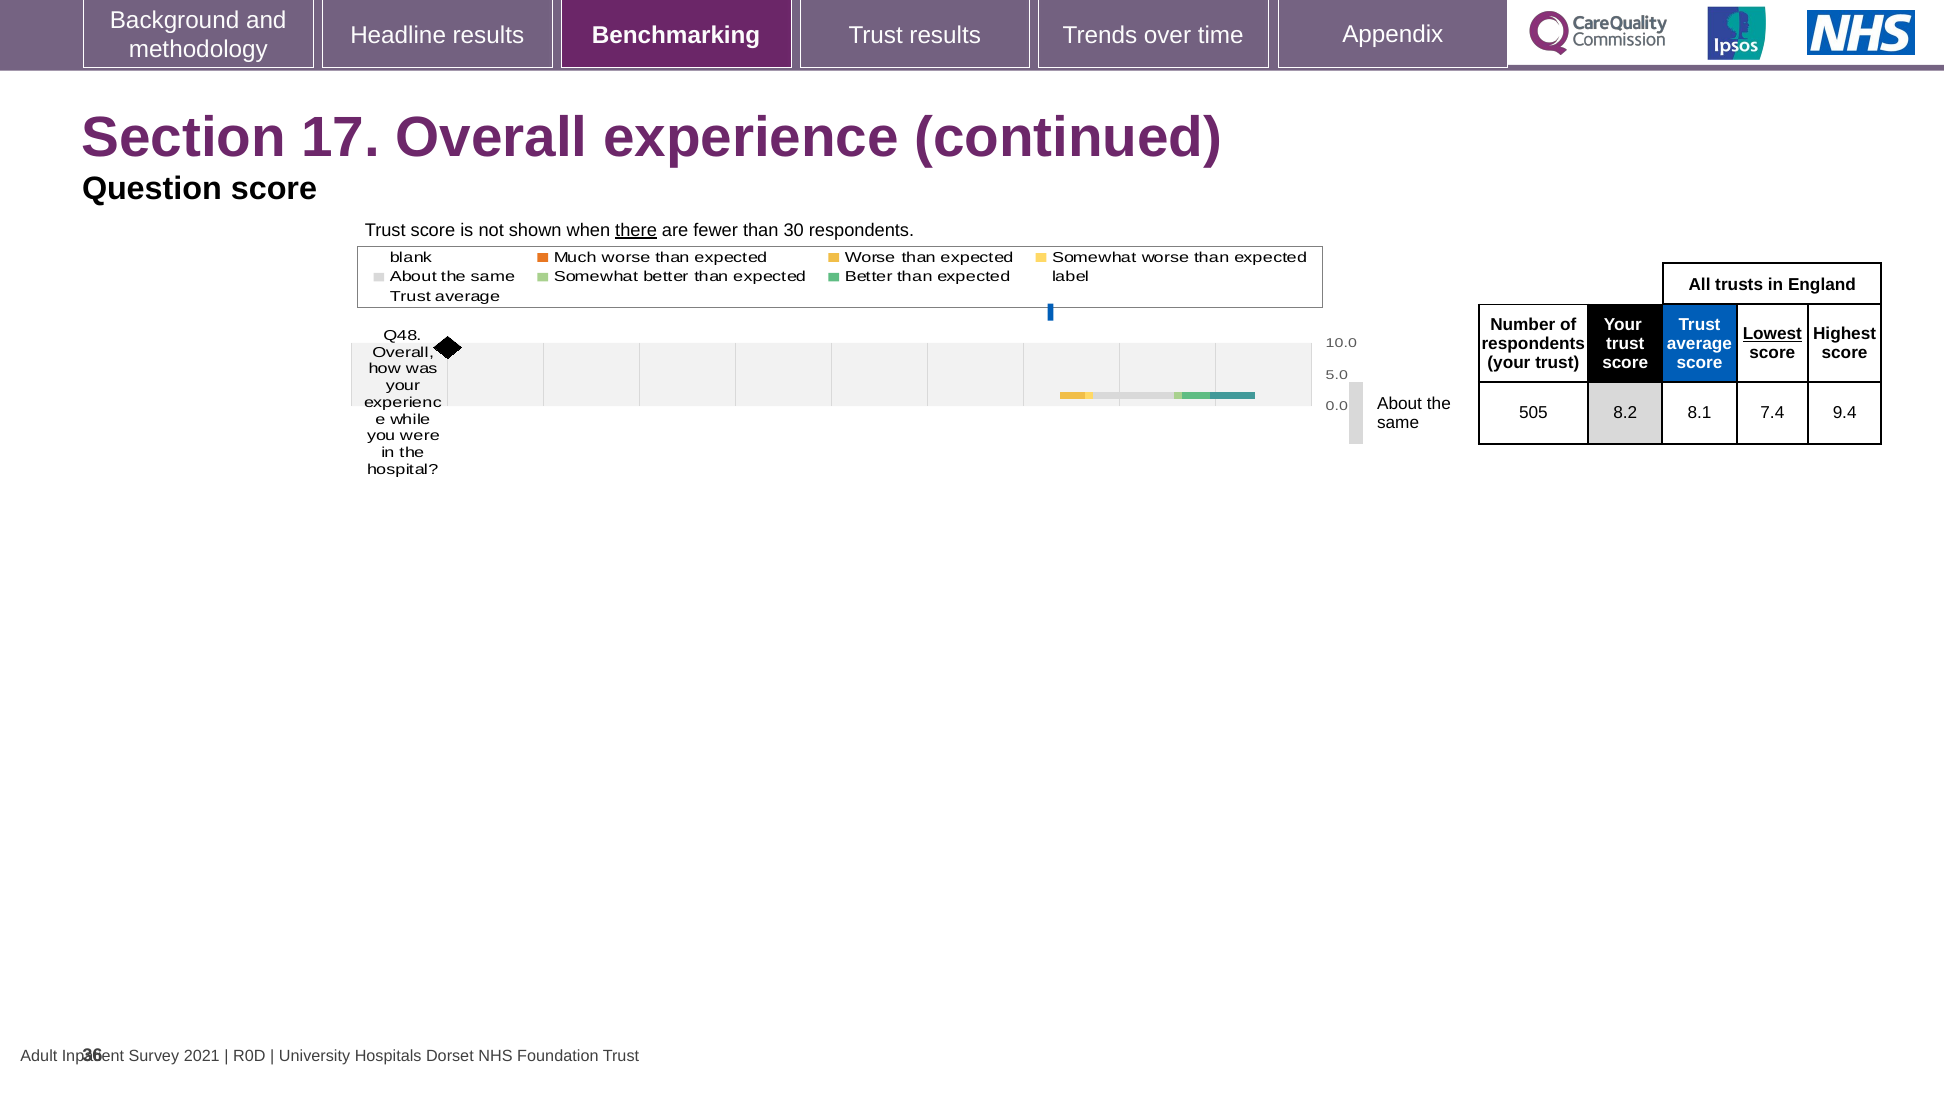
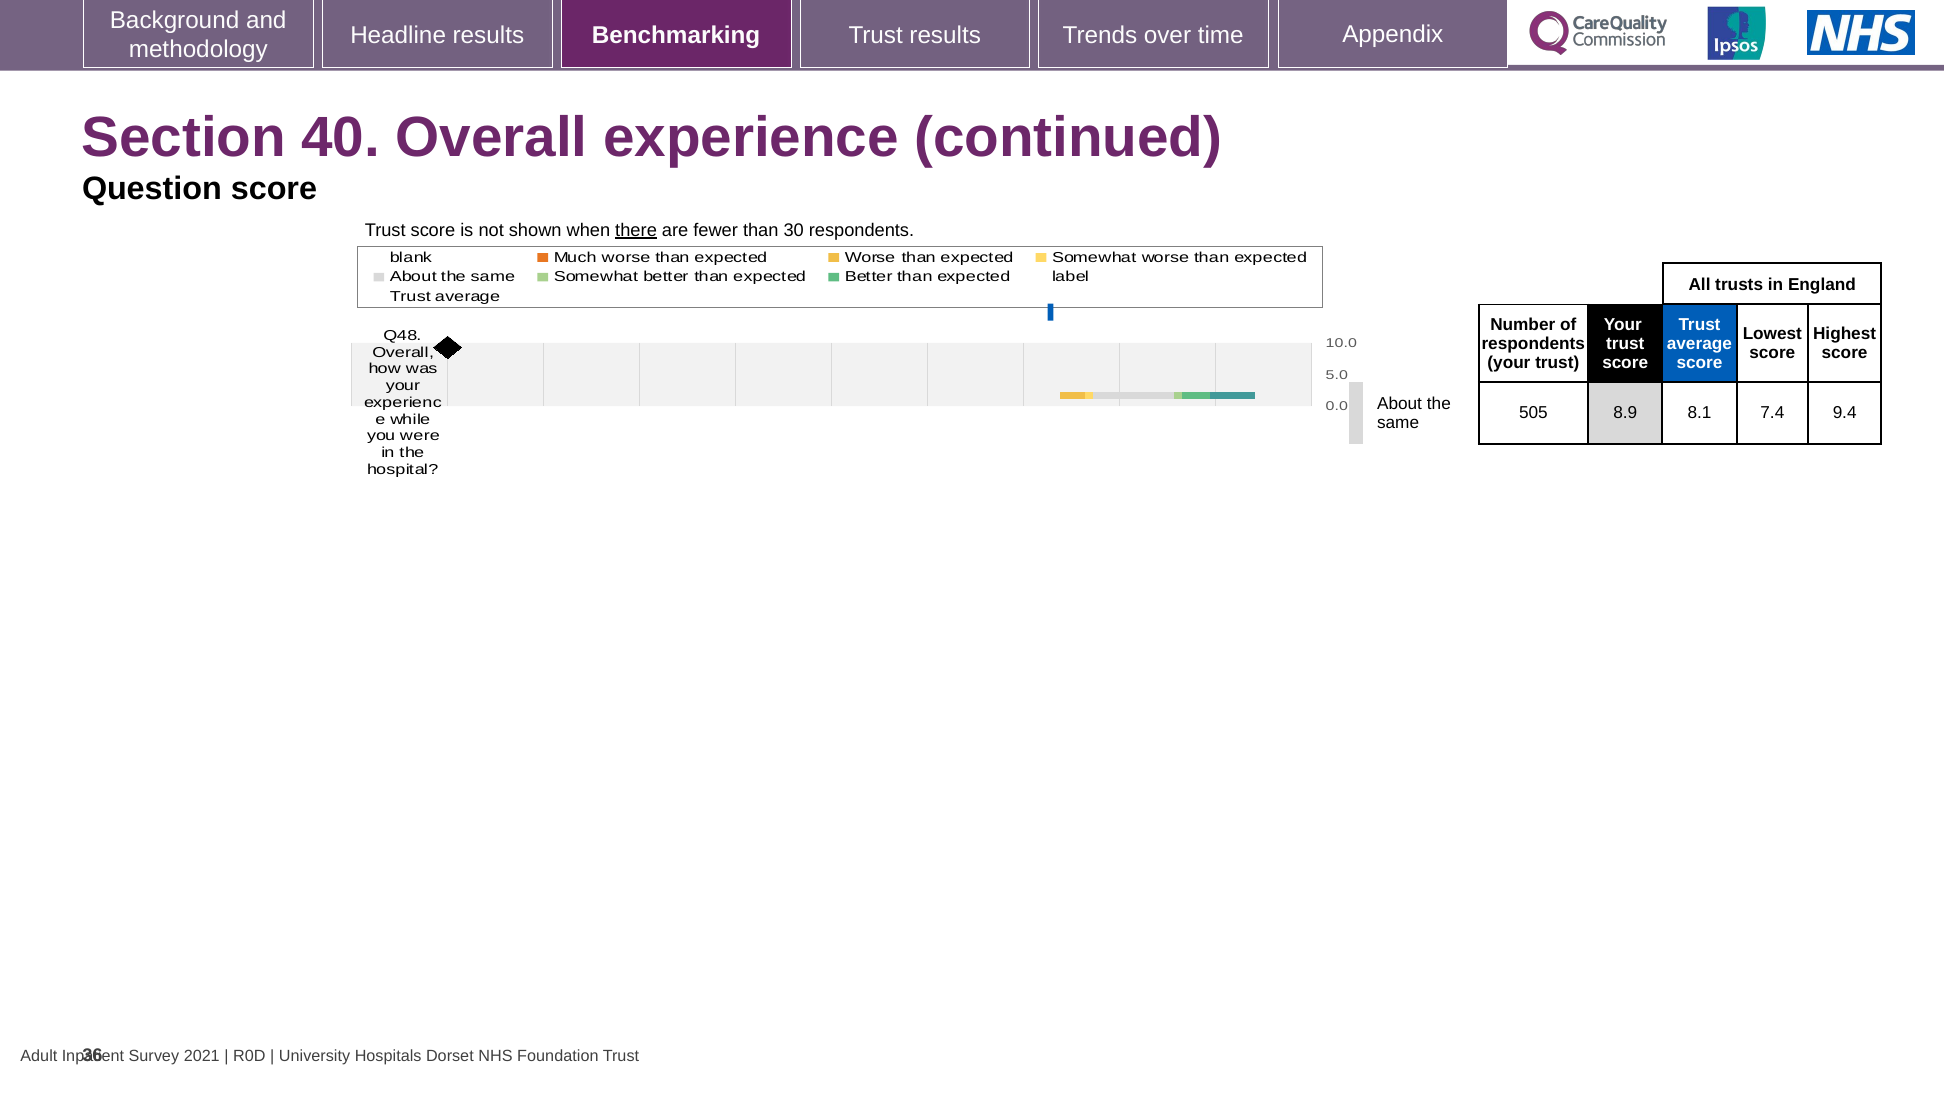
17: 17 -> 40 (341, 137)
Lowest underline: present -> none (1772, 334)
8.2: 8.2 -> 8.9 (1625, 413)
